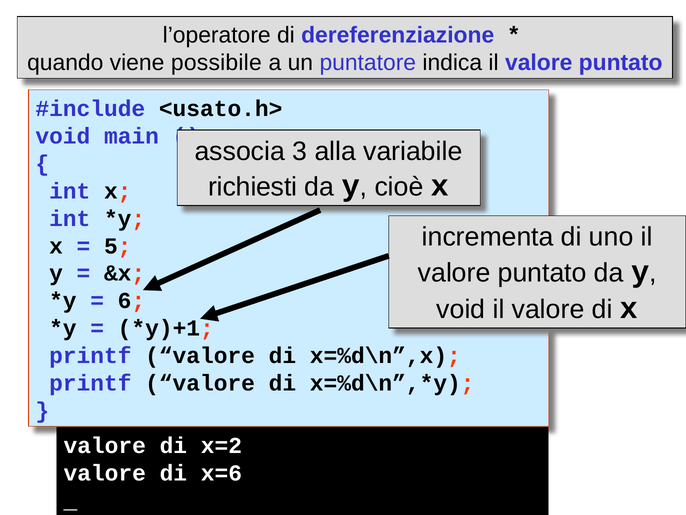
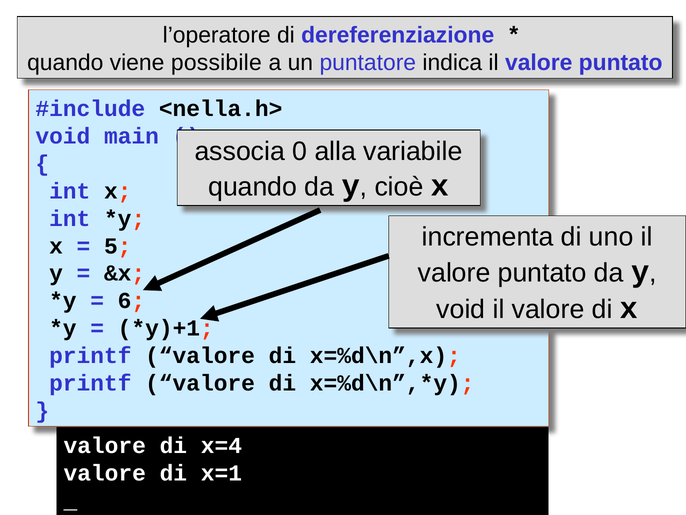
<usato.h>: <usato.h> -> <nella.h> (221, 109)
3: 3 -> 0 (300, 151)
richiesti: richiesti -> quando (253, 187)
x=2: x=2 -> x=4 (221, 445)
x=6: x=6 -> x=1 (221, 473)
